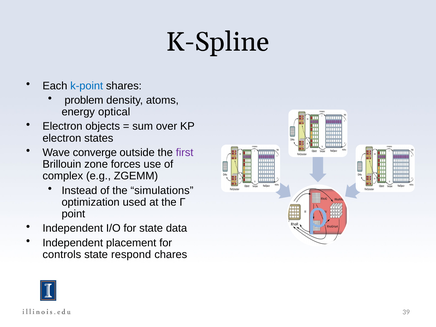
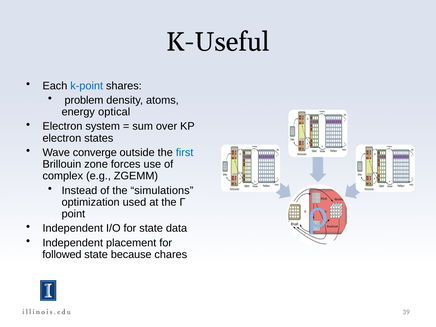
K-Spline: K-Spline -> K-Useful (218, 42)
objects: objects -> system (103, 126)
first colour: purple -> blue (185, 152)
controls: controls -> followed (62, 255)
respond: respond -> because (131, 255)
